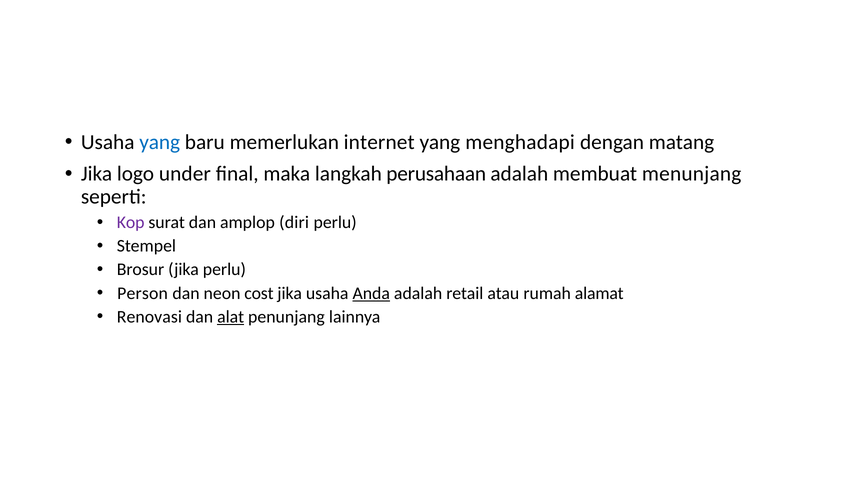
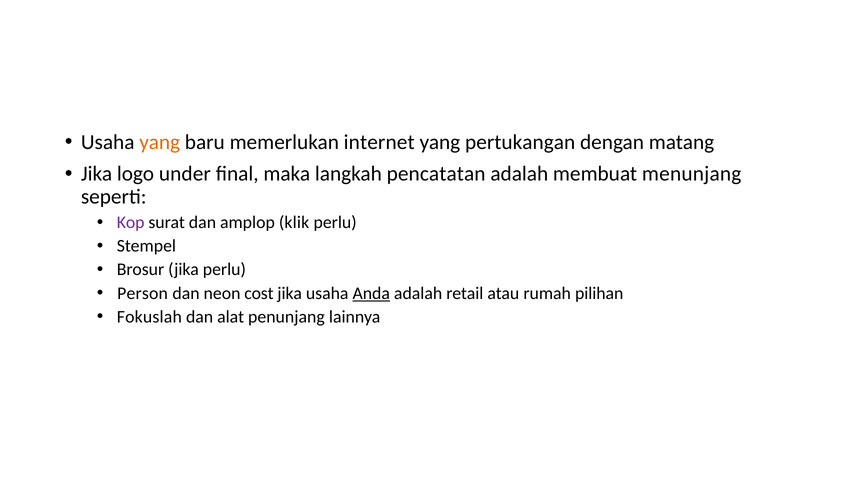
yang colour: blue -> orange (160, 142)
menghadapi: menghadapi -> pertukangan (520, 142)
perusahaan: perusahaan -> pencatatan (436, 174)
diri: diri -> klik (294, 223)
alamat: alamat -> pilihan (599, 293)
Renovasi: Renovasi -> Fokuslah (149, 317)
alat underline: present -> none (231, 317)
